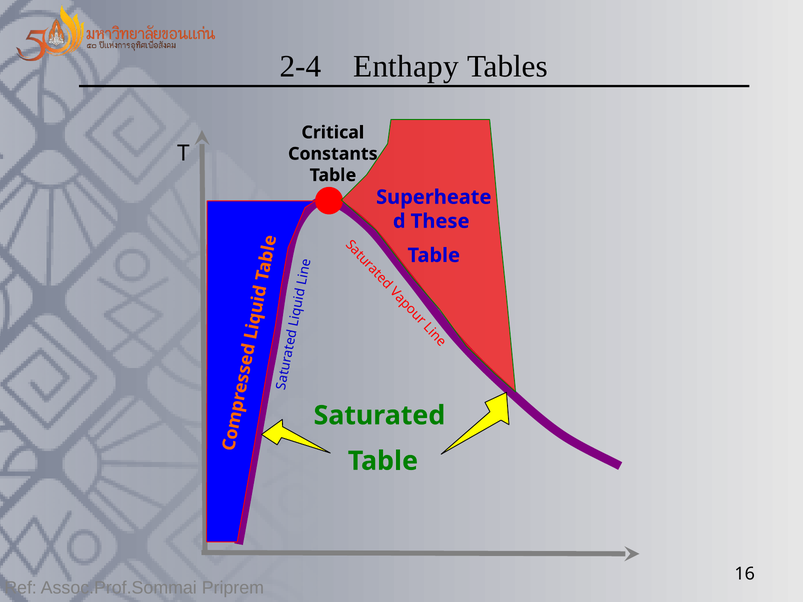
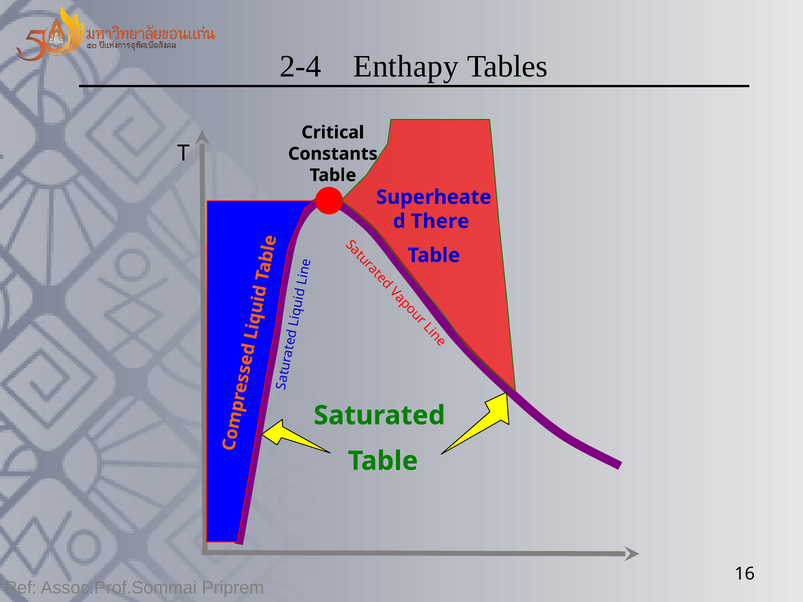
These: These -> There (440, 221)
